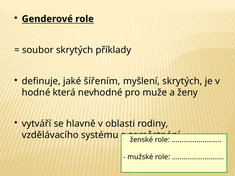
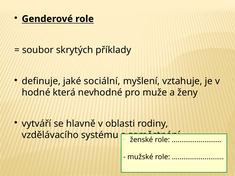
šířením: šířením -> sociální (102, 81)
myšlení skrytých: skrytých -> vztahuje (182, 81)
